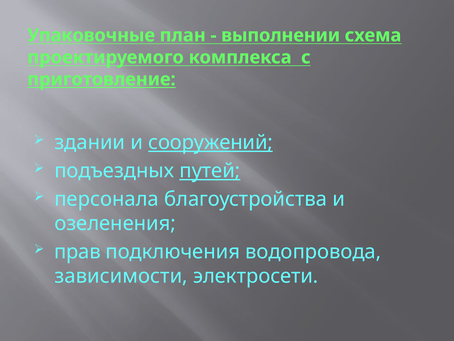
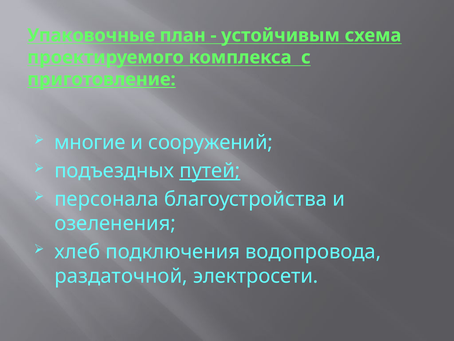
выполнении: выполнении -> устойчивым (281, 35)
здании: здании -> многие (90, 142)
сооружений underline: present -> none (211, 142)
прав: прав -> хлеб (77, 251)
зависимости: зависимости -> раздаточной (121, 276)
